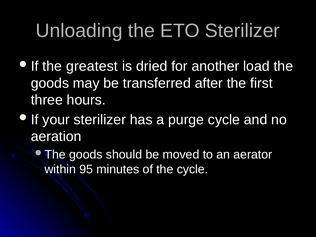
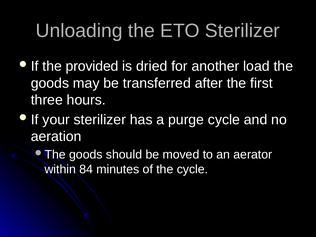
greatest: greatest -> provided (92, 66)
95: 95 -> 84 (86, 169)
